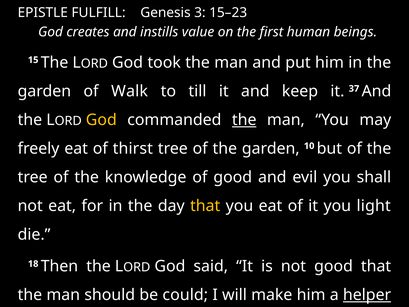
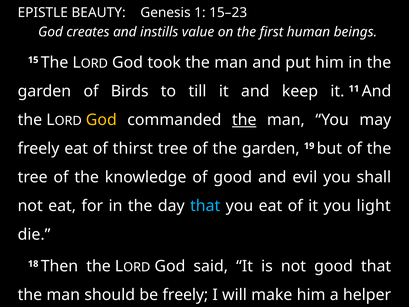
FULFILL: FULFILL -> BEAUTY (99, 13)
3: 3 -> 1 (200, 13)
Walk: Walk -> Birds (130, 91)
37: 37 -> 11 (354, 89)
10: 10 -> 19 (309, 146)
that colour: yellow -> light blue (205, 206)
be could: could -> freely (185, 295)
helper underline: present -> none (367, 295)
